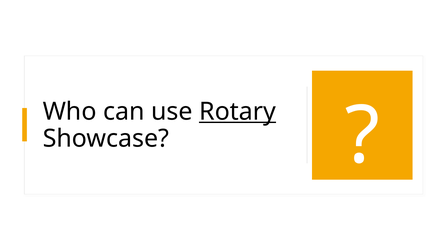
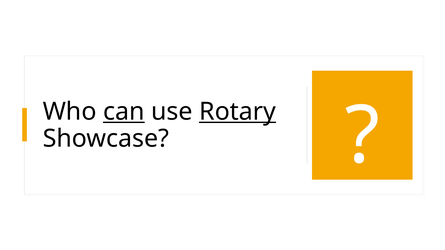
can underline: none -> present (124, 112)
